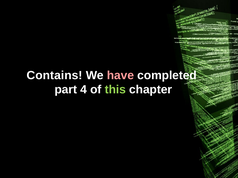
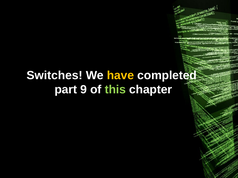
Contains: Contains -> Switches (55, 75)
have colour: pink -> yellow (120, 75)
4: 4 -> 9 (84, 90)
